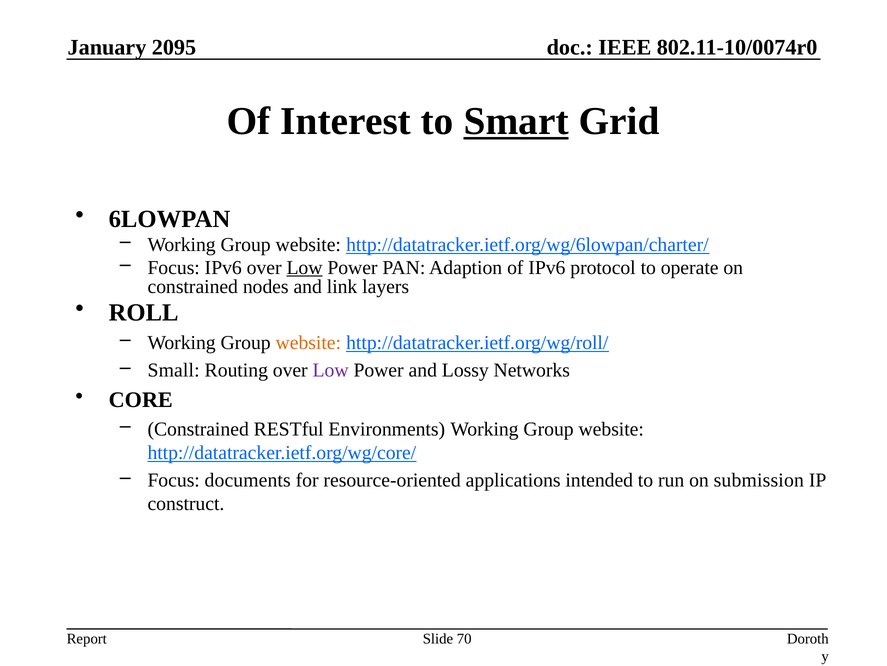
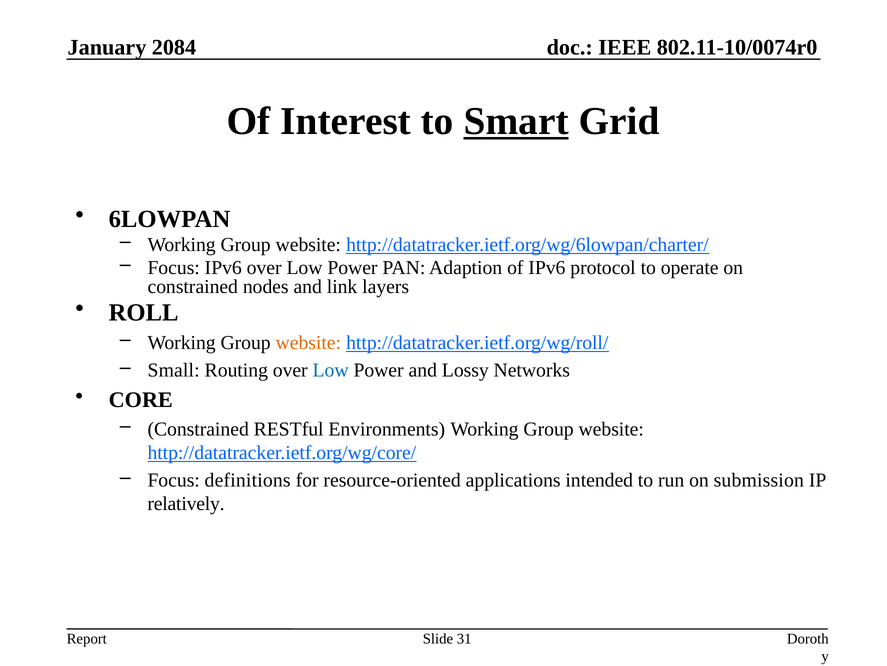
2095: 2095 -> 2084 (174, 47)
Low underline: present -> none (305, 267)
Low colour: purple -> blue (331, 370)
documents: documents -> definitions (248, 480)
construct: construct -> relatively (186, 503)
70: 70 -> 31 (464, 638)
